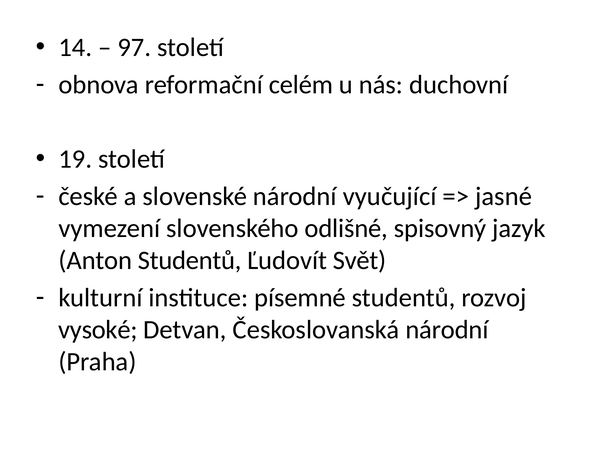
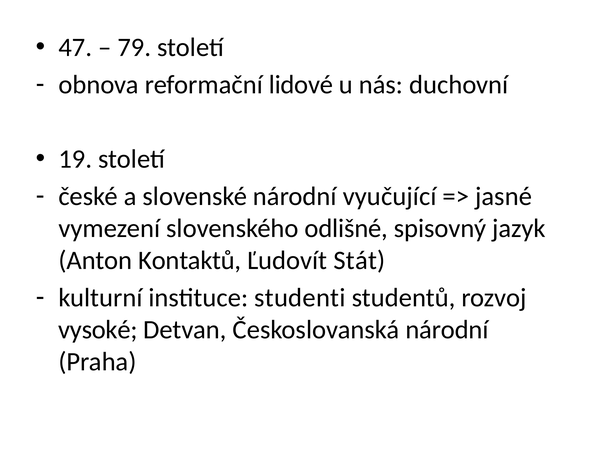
14: 14 -> 47 (75, 47)
97: 97 -> 79 (134, 47)
celém: celém -> lidové (301, 85)
Anton Studentů: Studentů -> Kontaktů (190, 261)
Svět: Svět -> Stát (359, 261)
písemné: písemné -> studenti (300, 298)
